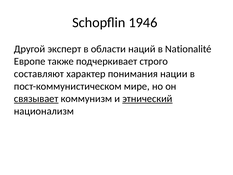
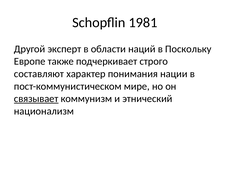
1946: 1946 -> 1981 (143, 23)
Nationalité: Nationalité -> Поскольку (188, 49)
этнический underline: present -> none (147, 99)
